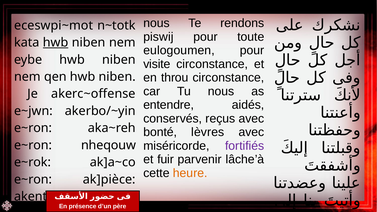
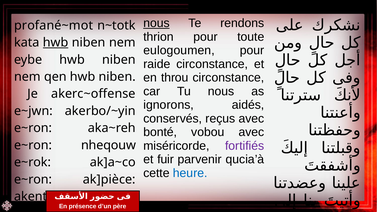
nous underline: none -> present (156, 23)
eceswpi~mot: eceswpi~mot -> profané~mot (54, 25)
piswij: piswij -> thrion (158, 37)
visite: visite -> raide (157, 64)
entendre: entendre -> ignorons (169, 105)
lèvres: lèvres -> vobou (208, 132)
lâche’à: lâche’à -> qucia’à (245, 159)
heure colour: orange -> blue (190, 173)
